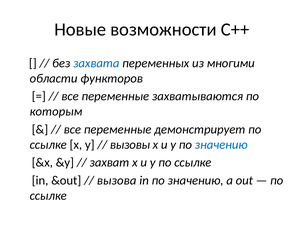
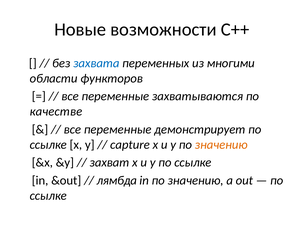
которым: которым -> качестве (56, 112)
вызовы: вызовы -> capture (130, 145)
значению colour: blue -> orange (221, 145)
вызова: вызова -> лямбда (117, 180)
